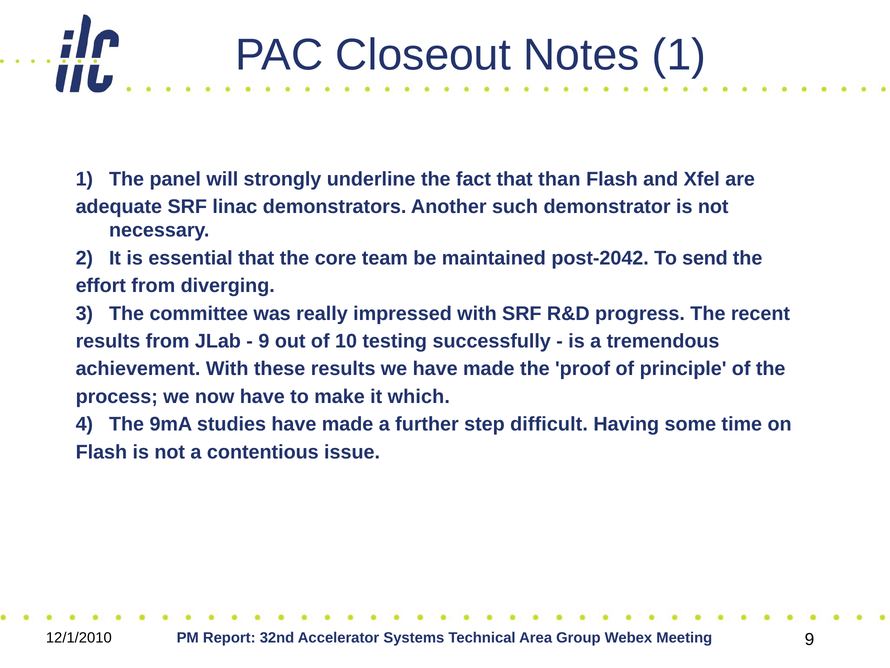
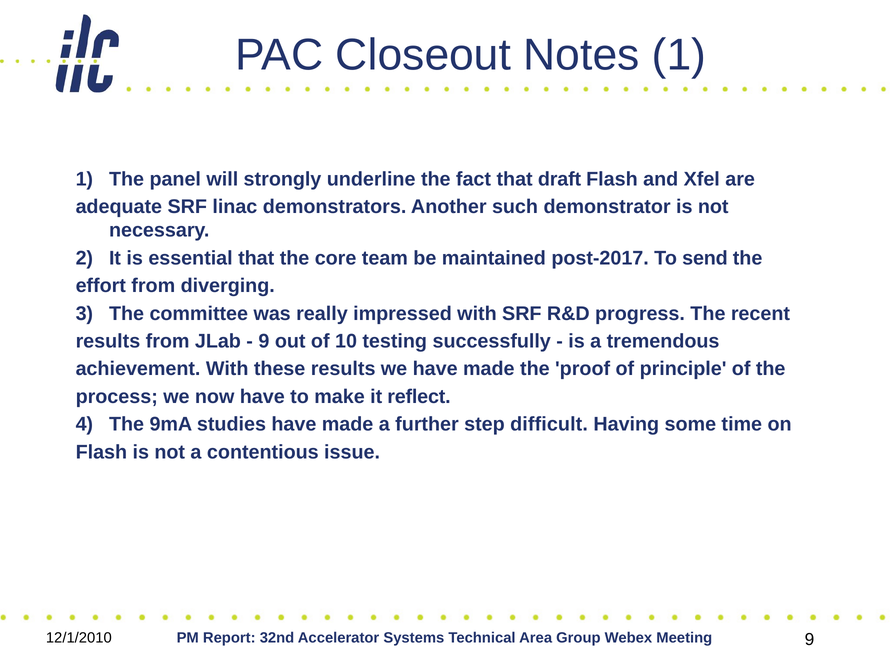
than: than -> draft (560, 179)
post-2042: post-2042 -> post-2017 (600, 258)
which: which -> reflect (419, 396)
